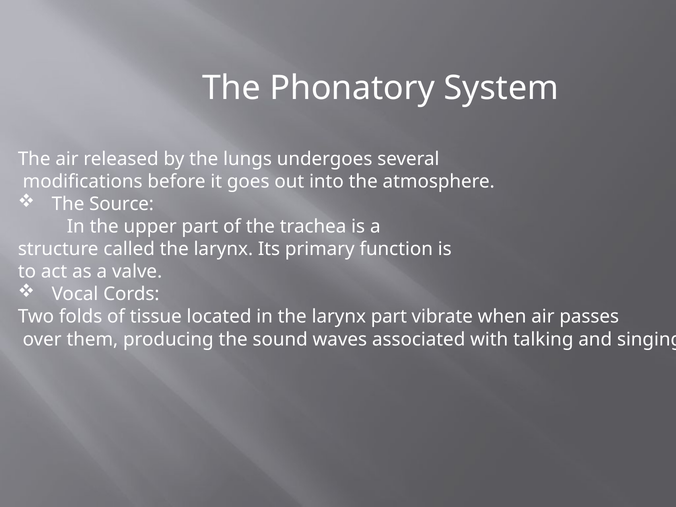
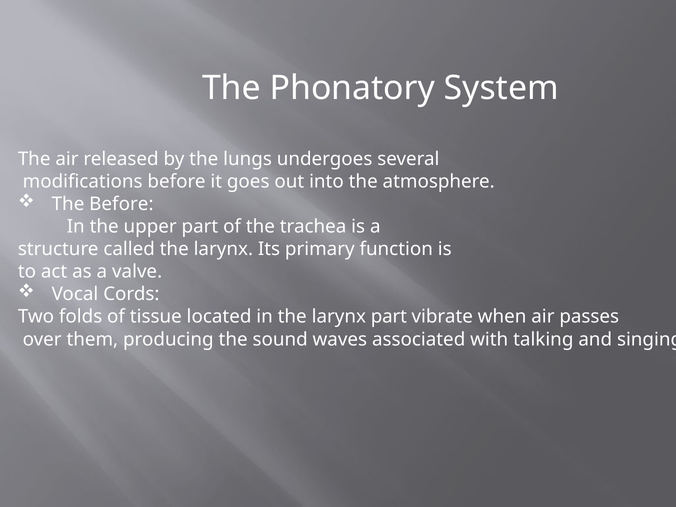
The Source: Source -> Before (121, 204)
